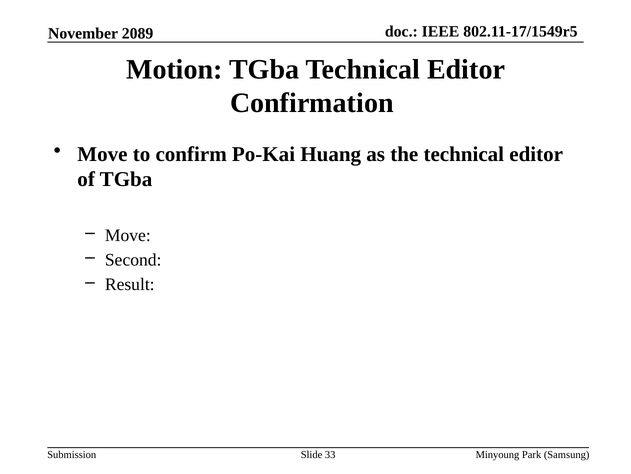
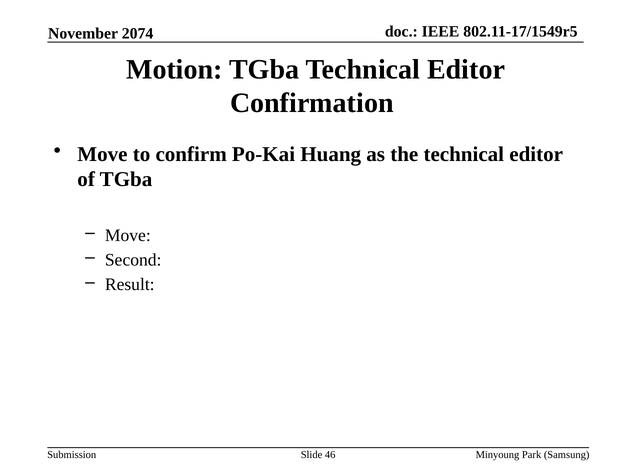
2089: 2089 -> 2074 (138, 34)
33: 33 -> 46 (330, 454)
